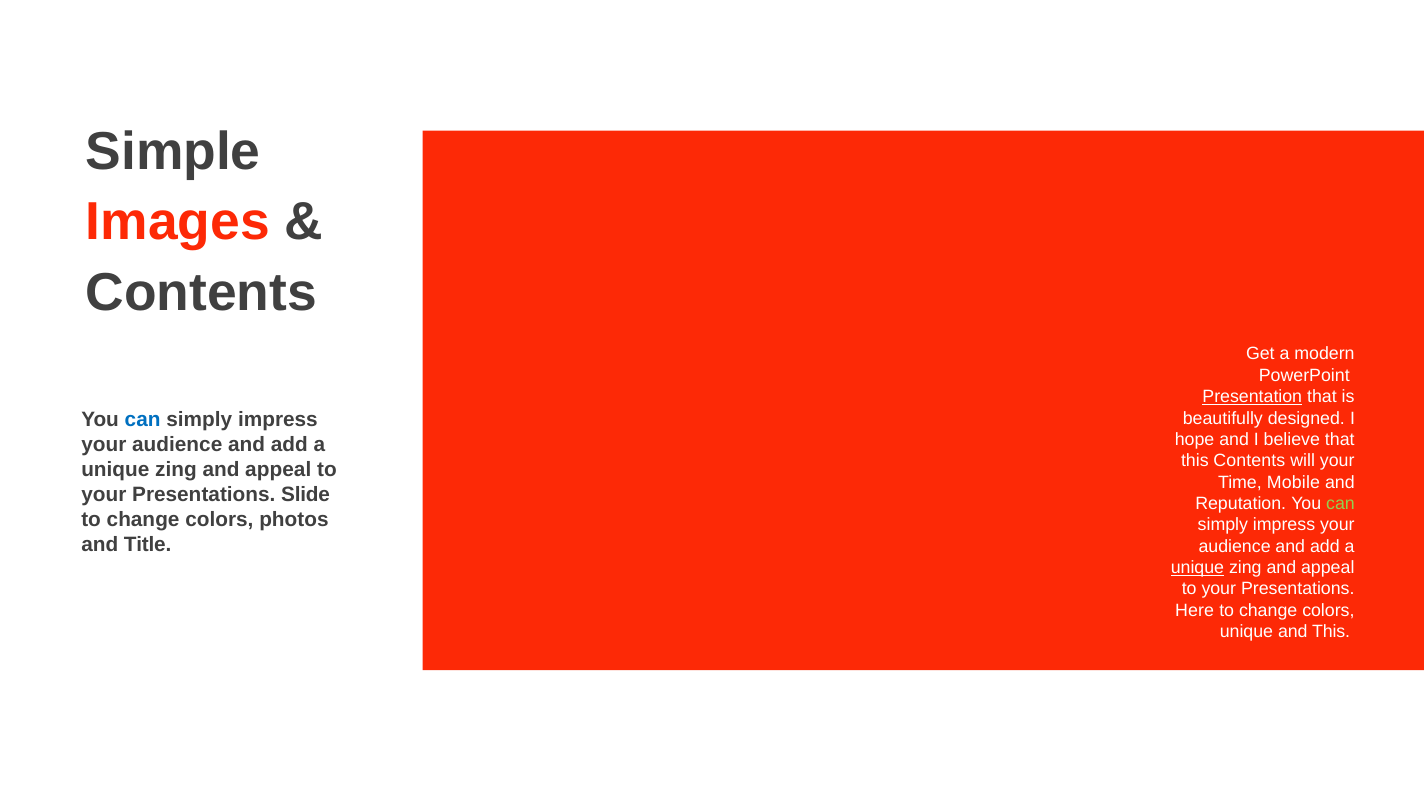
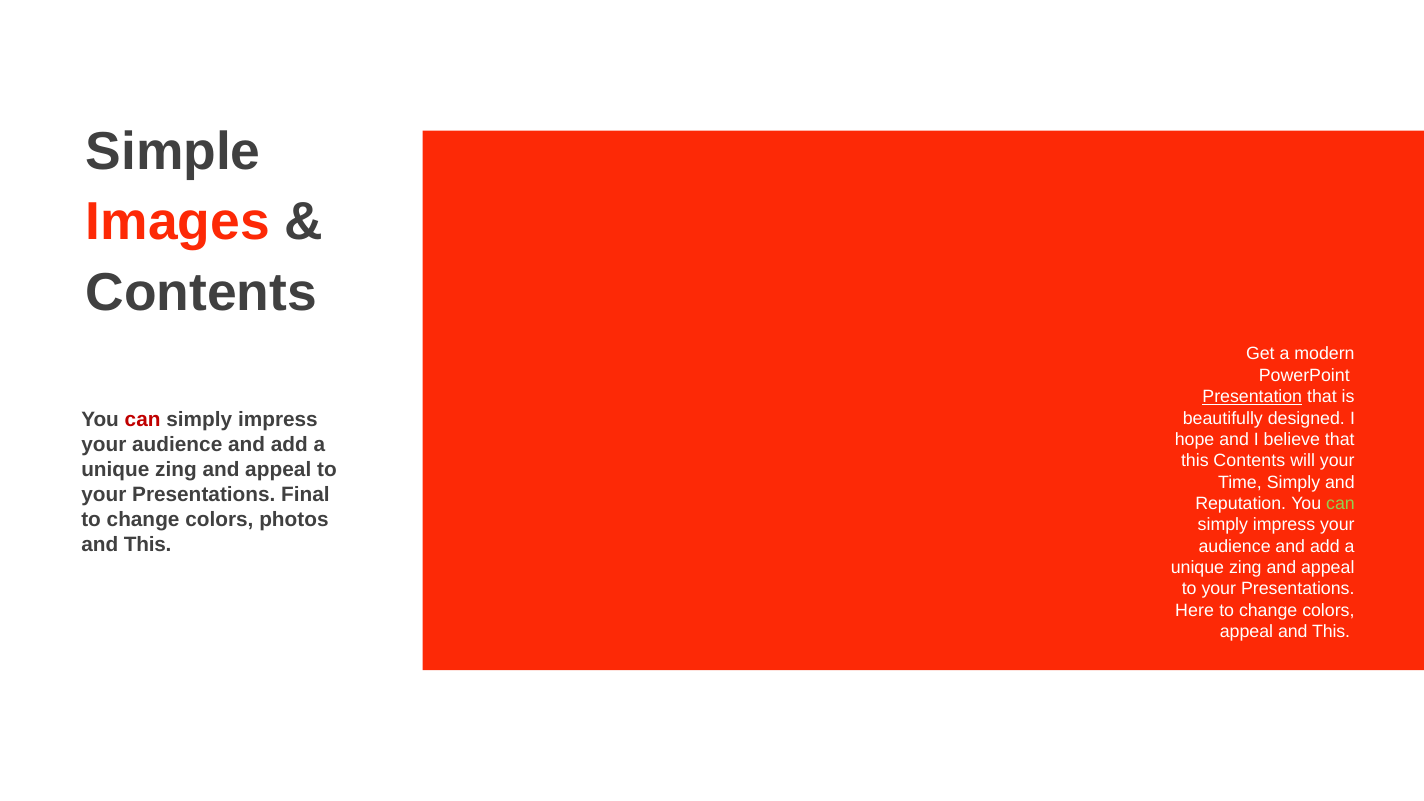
can colour: blue -> red (143, 420)
Time Mobile: Mobile -> Simply (1294, 482)
Slide: Slide -> Final (305, 494)
Title: Title -> This (148, 544)
unique underline: present -> none (1197, 568)
unique: unique -> appeal (1246, 632)
